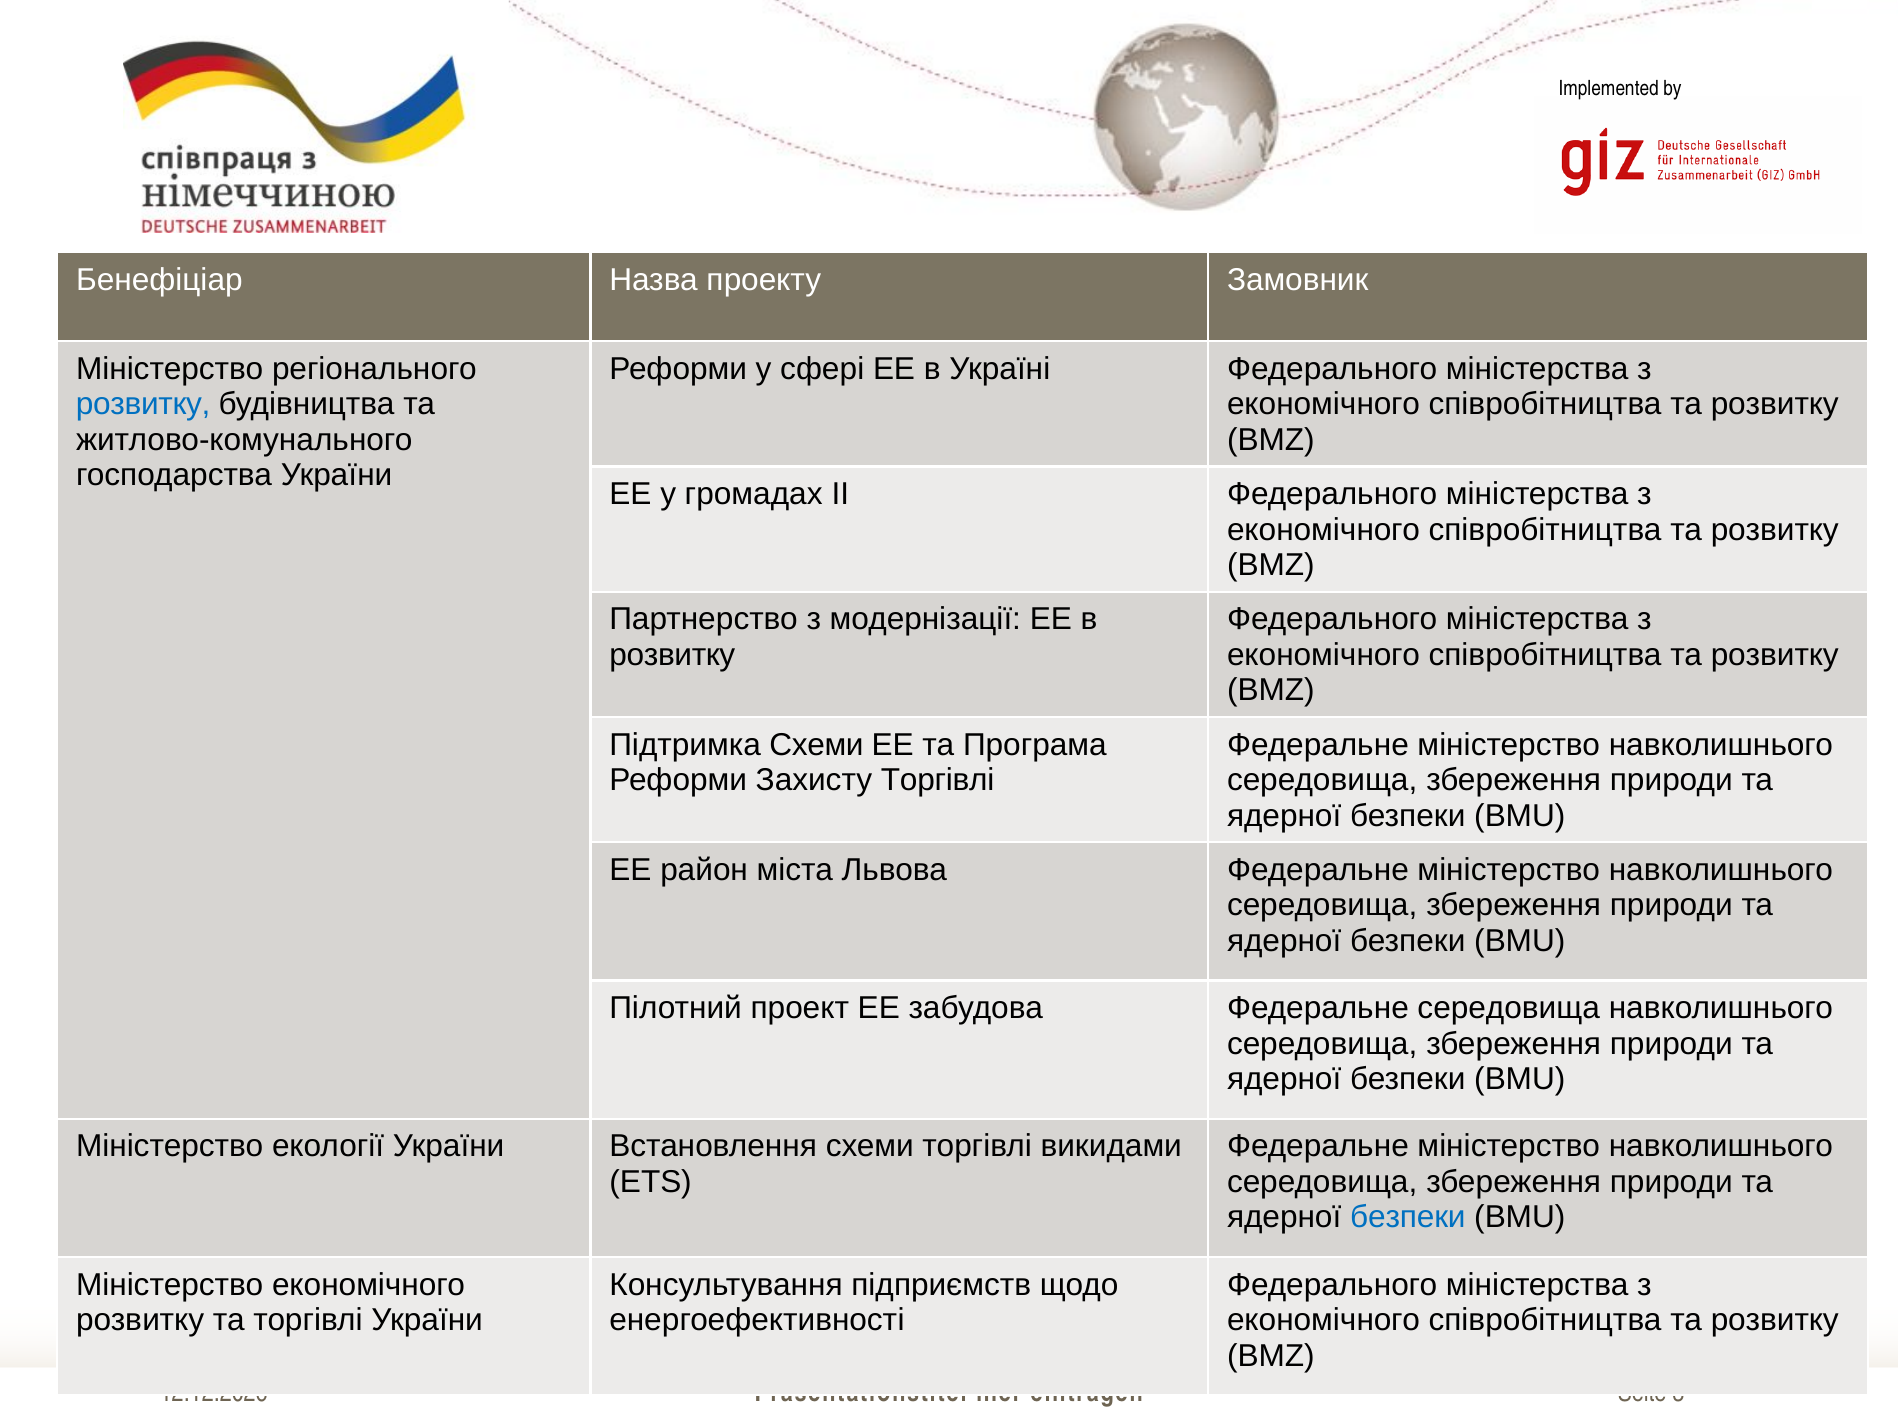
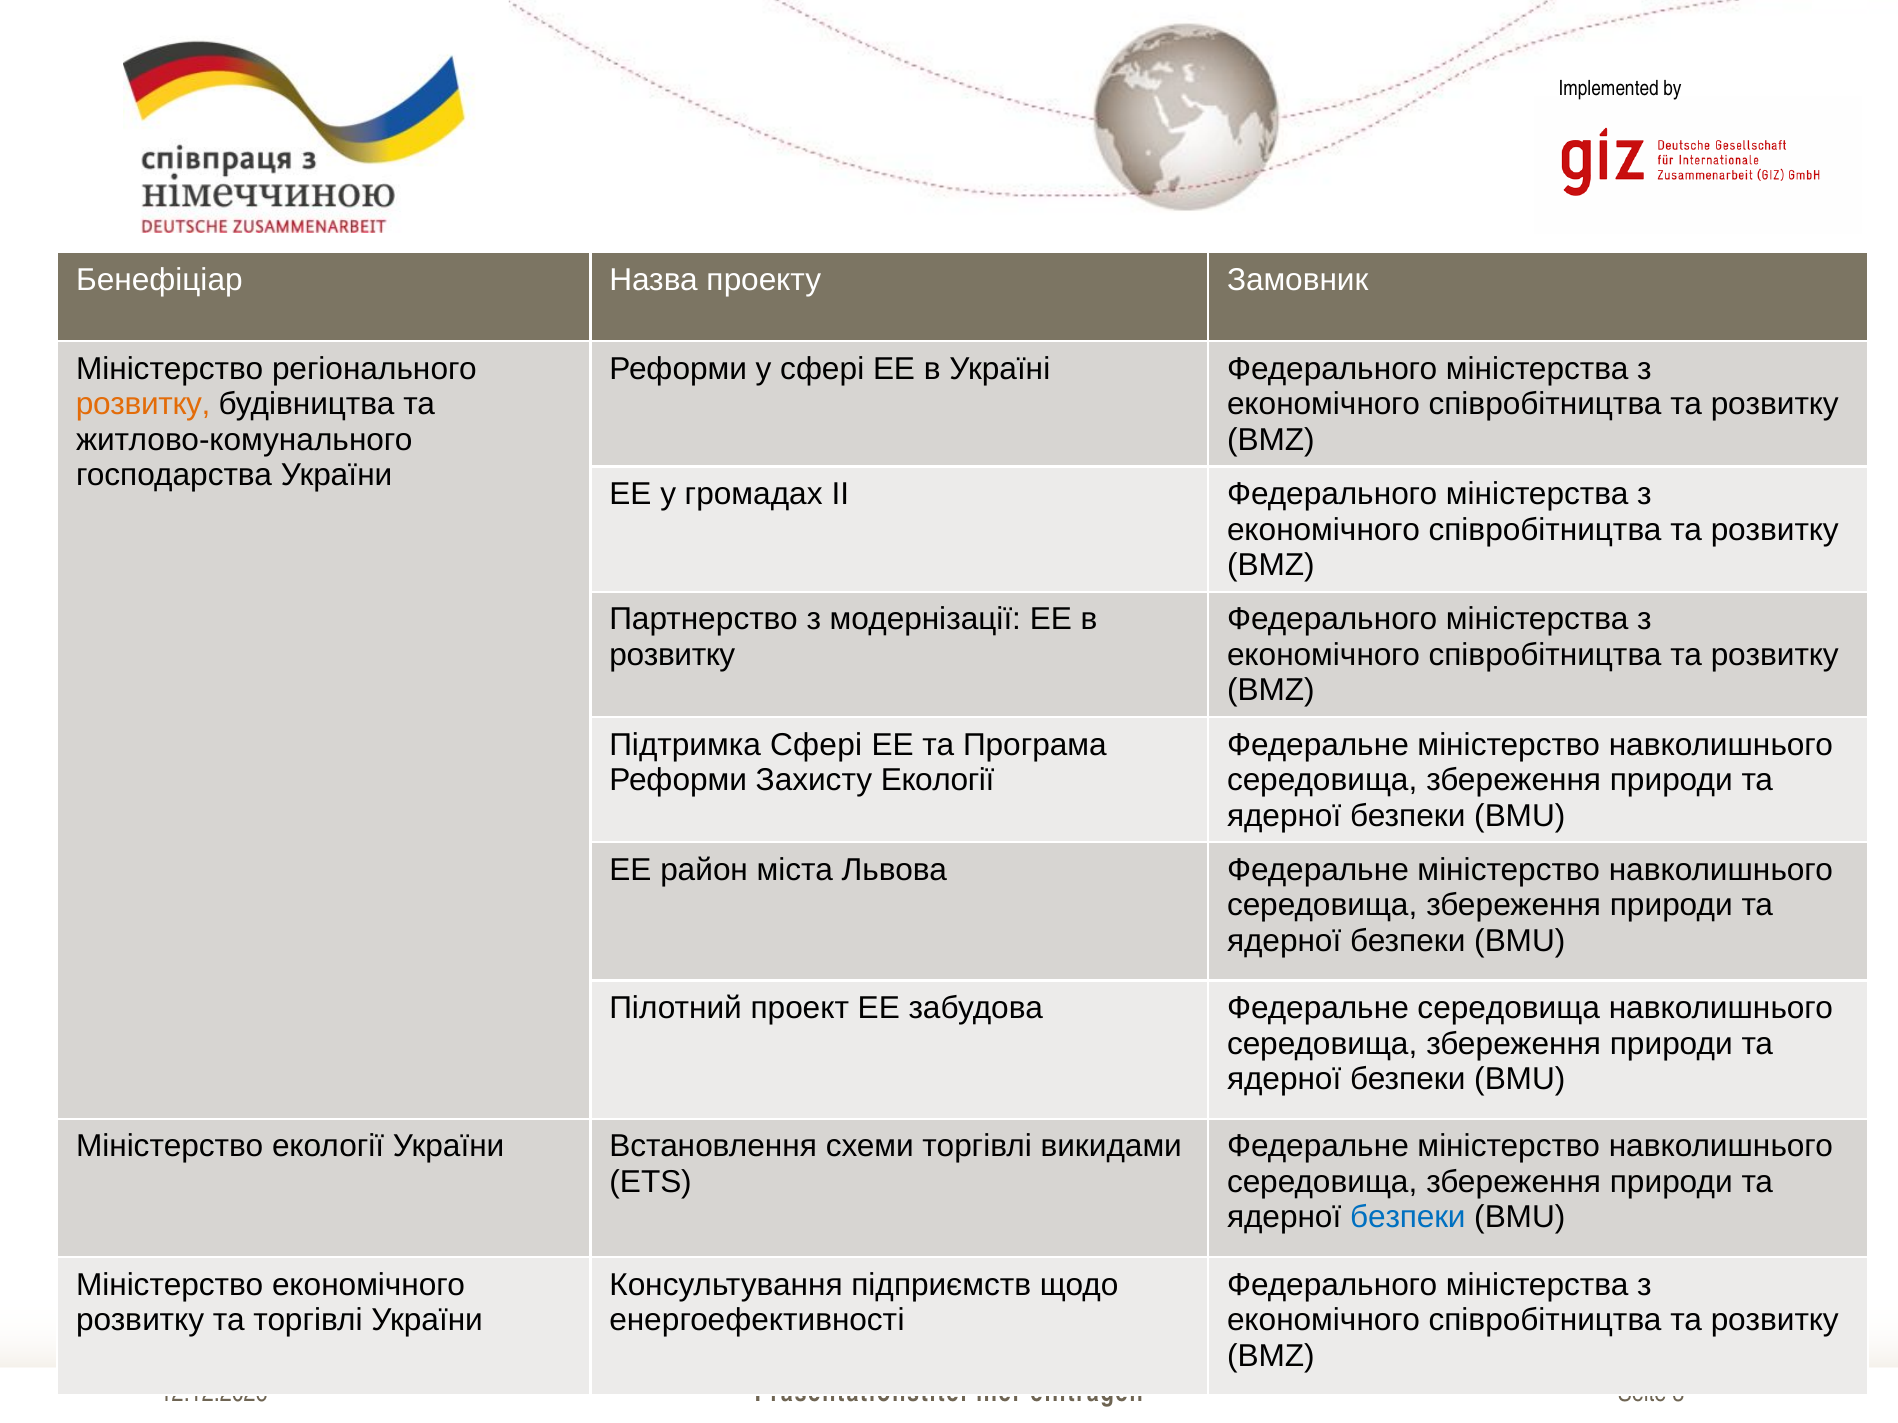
розвитку colour: blue -> orange (143, 405)
Підтримка Схеми: Схеми -> Сфері (816, 745)
Захисту Торгівлі: Торгівлі -> Екології (938, 780)
